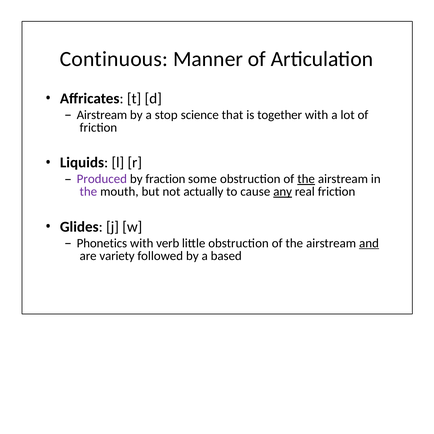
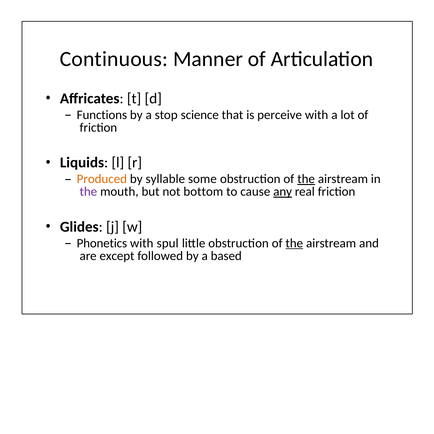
Airstream: Airstream -> Functions (102, 115)
together: together -> perceive (280, 115)
Produced colour: purple -> orange (102, 179)
fraction: fraction -> syllable (165, 179)
actually: actually -> bottom (203, 192)
verb: verb -> spul (168, 243)
the underline: none -> present (294, 243)
and underline: present -> none (369, 243)
variety: variety -> except (117, 256)
